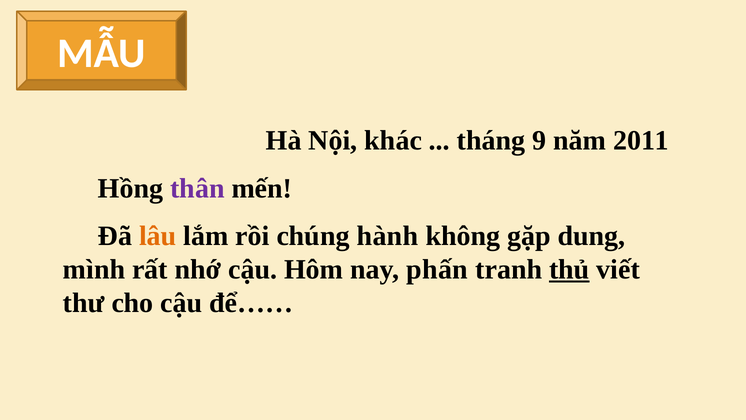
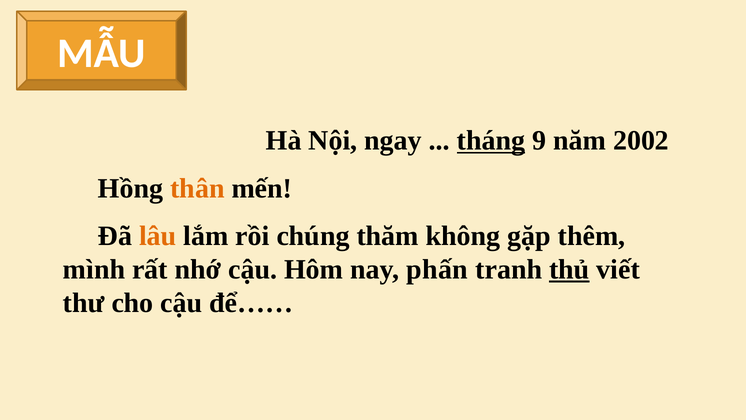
khác: khác -> ngay (393, 141)
tháng underline: none -> present (491, 141)
2011: 2011 -> 2002 (641, 141)
thân colour: purple -> orange (197, 188)
hành: hành -> thăm (388, 236)
dung: dung -> thêm (592, 236)
